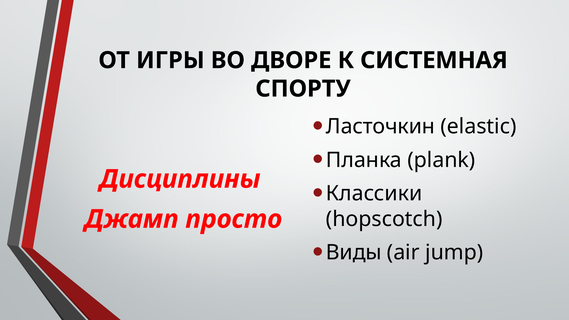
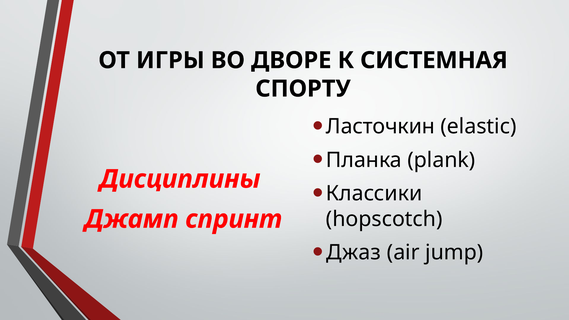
просто: просто -> спринт (234, 219)
Виды: Виды -> Джаз (354, 253)
